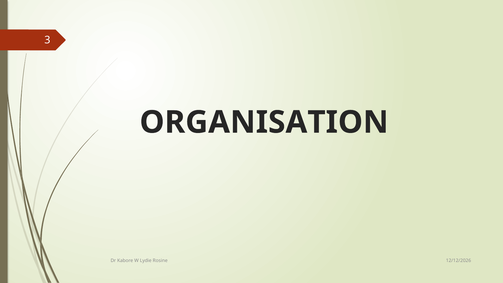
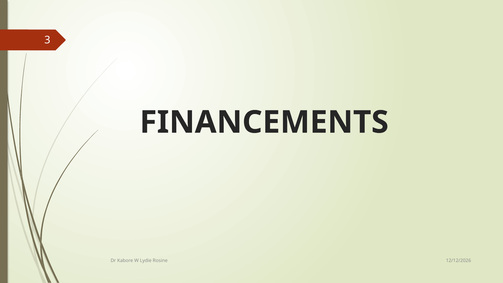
ORGANISATION: ORGANISATION -> FINANCEMENTS (264, 122)
